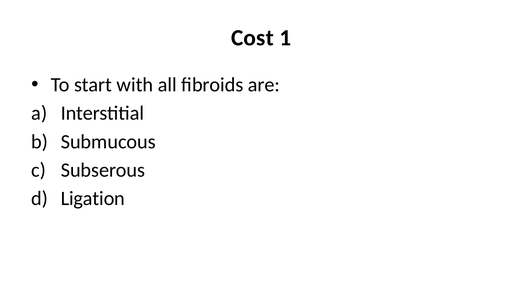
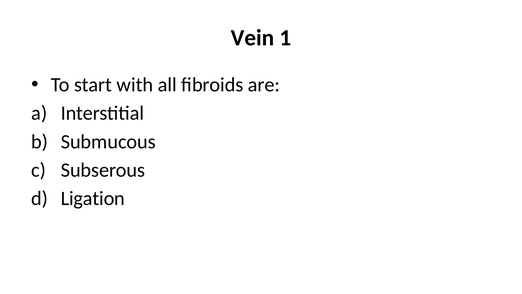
Cost: Cost -> Vein (253, 38)
